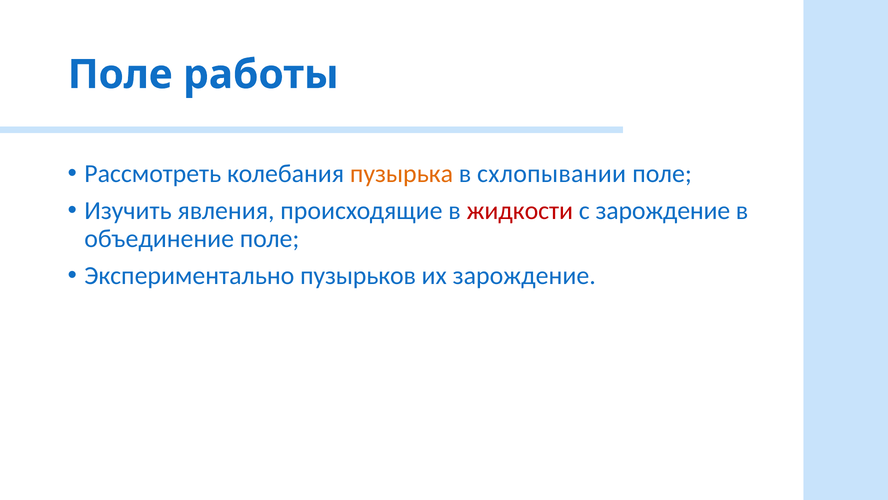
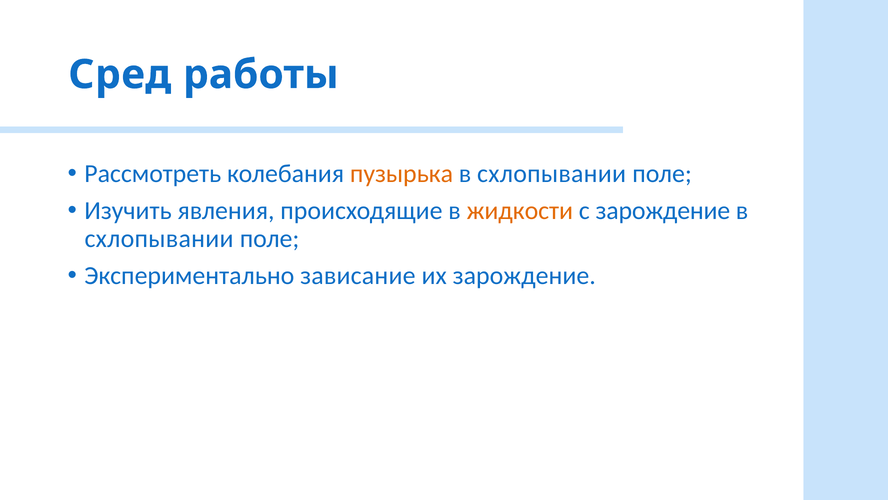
Поле: Поле -> Сред (120, 75)
жидкости colour: red -> orange (520, 211)
объединение: объединение -> схлопывании (159, 238)
пузырьков: пузырьков -> зависание (358, 276)
